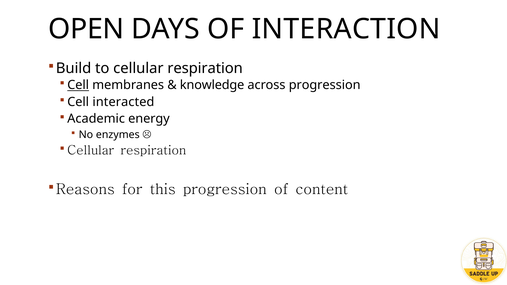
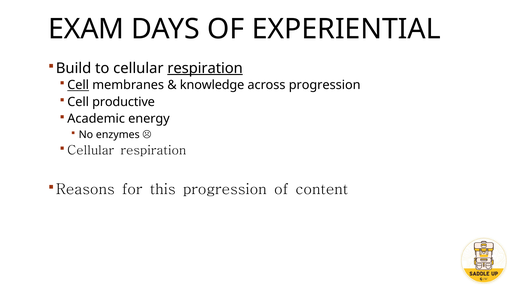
OPEN: OPEN -> EXAM (86, 29)
INTERACTION: INTERACTION -> EXPERIENTIAL (346, 29)
respiration underline: none -> present (205, 68)
interacted: interacted -> productive (124, 102)
